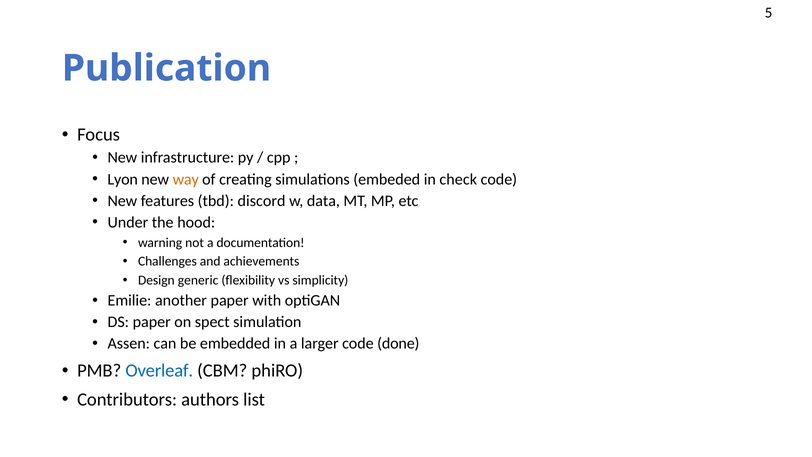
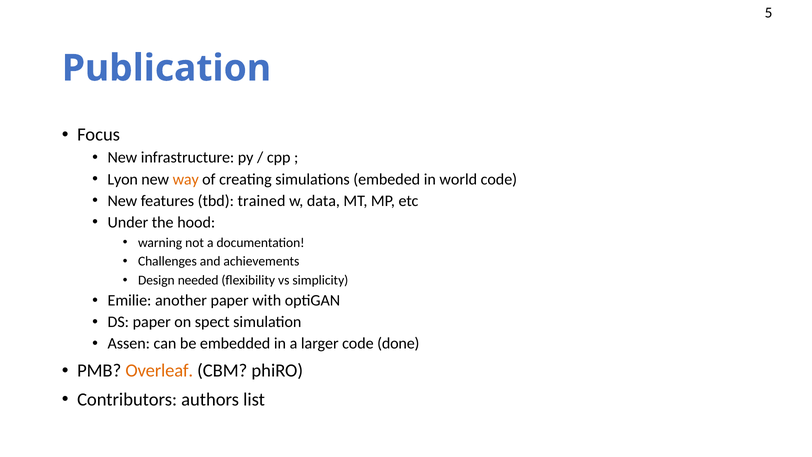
check: check -> world (458, 179)
discord: discord -> trained (262, 201)
generic: generic -> needed (198, 280)
Overleaf colour: blue -> orange (159, 371)
